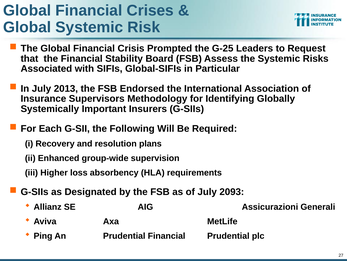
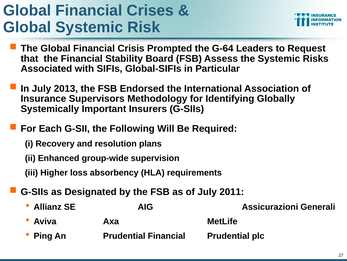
G-25: G-25 -> G-64 (223, 48)
2093: 2093 -> 2011 (232, 191)
